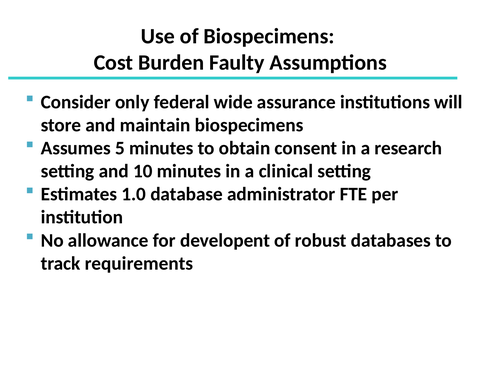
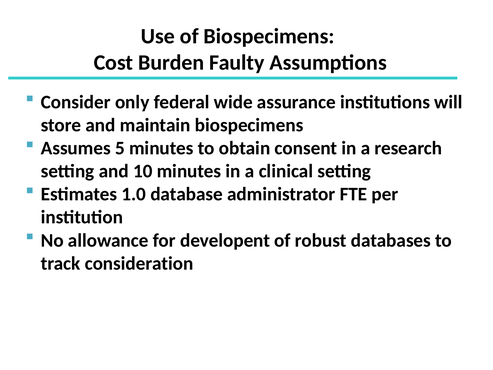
requirements: requirements -> consideration (139, 263)
